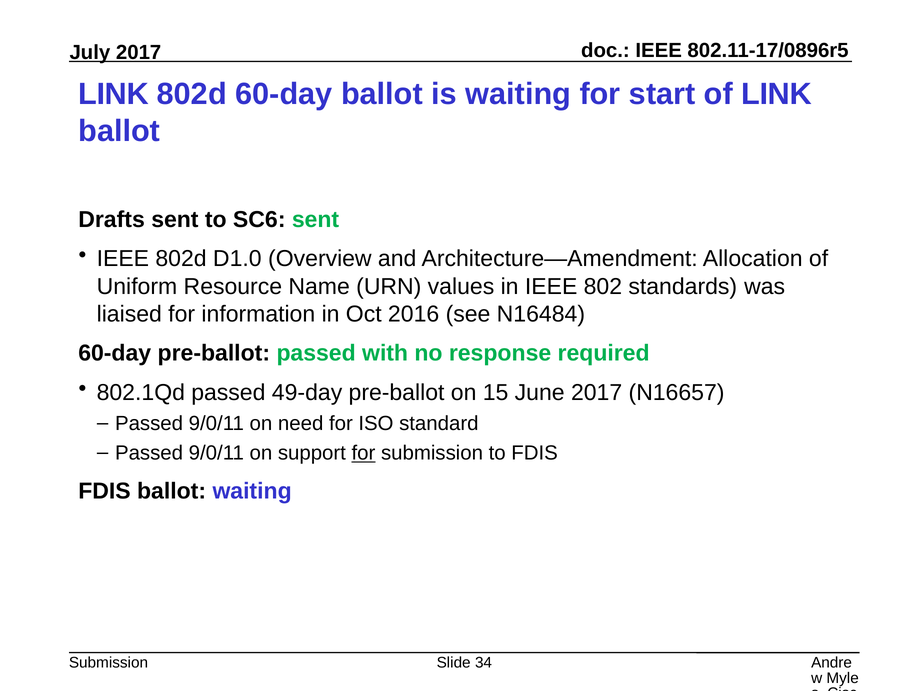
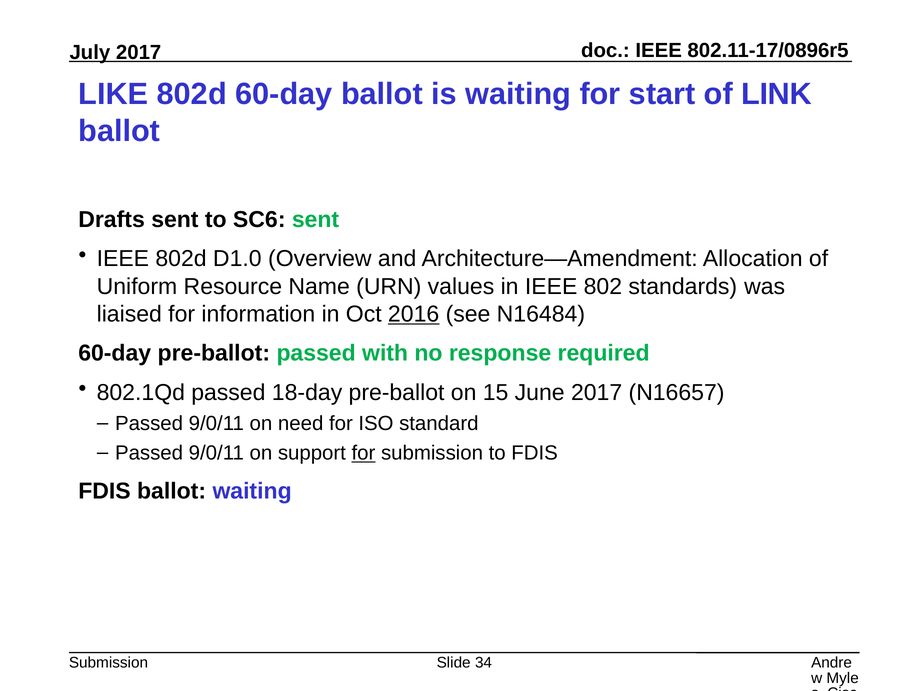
LINK: LINK -> LIKE (113, 94)
2016 underline: none -> present (414, 314)
49-day: 49-day -> 18-day (307, 392)
